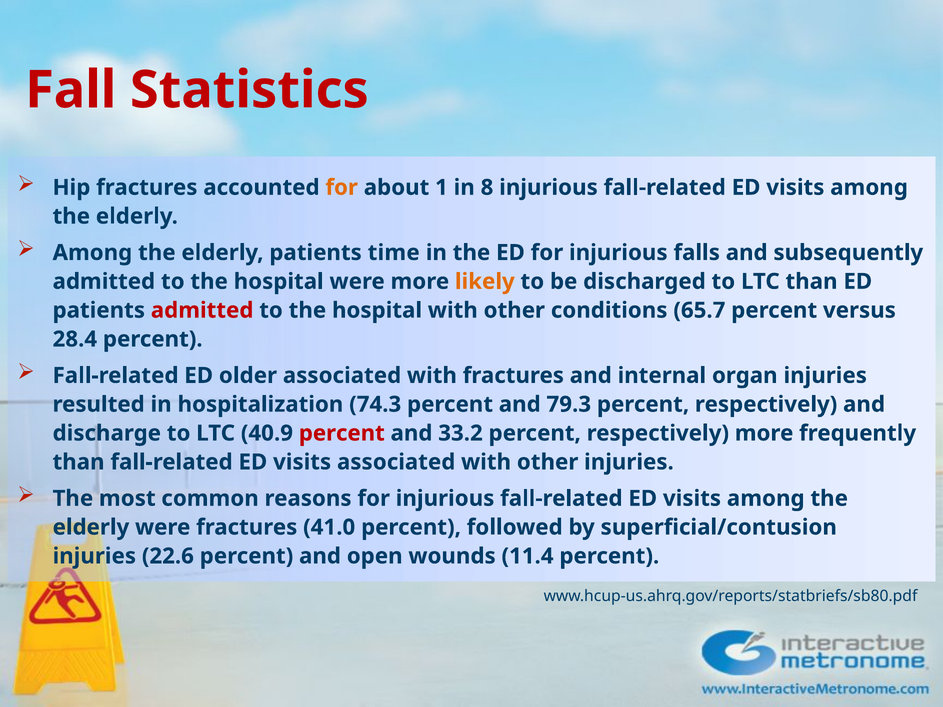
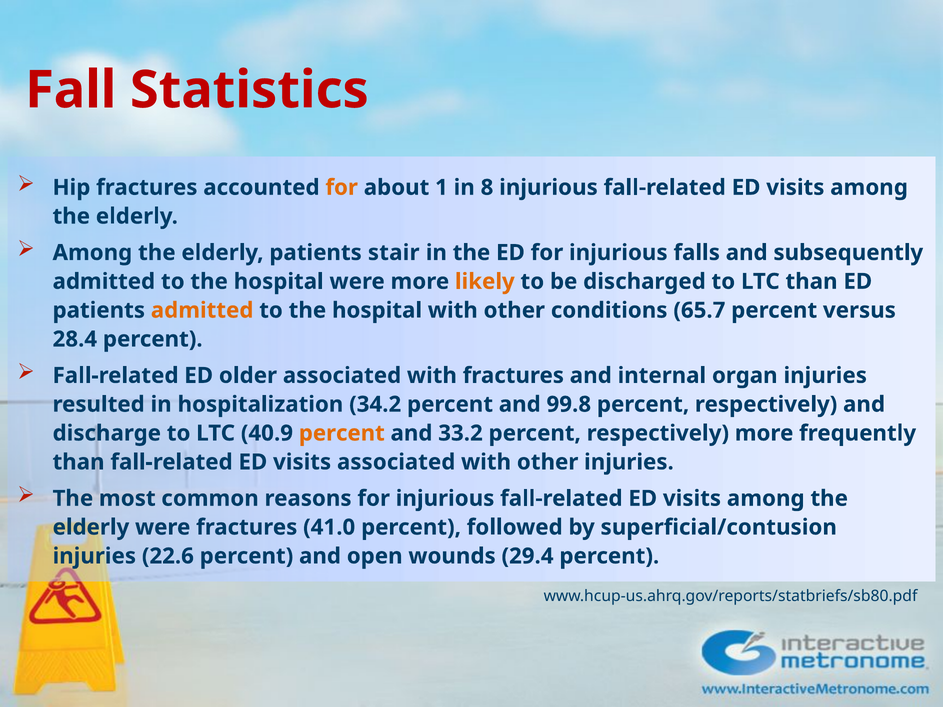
time: time -> stair (394, 253)
admitted colour: red -> orange (202, 310)
74.3: 74.3 -> 34.2 (375, 405)
79.3: 79.3 -> 99.8 (569, 405)
percent colour: red -> orange (342, 433)
11.4: 11.4 -> 29.4 (528, 556)
